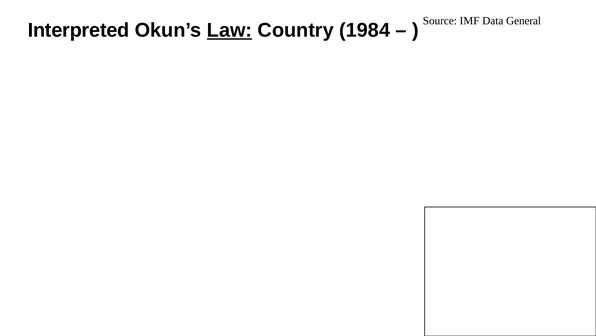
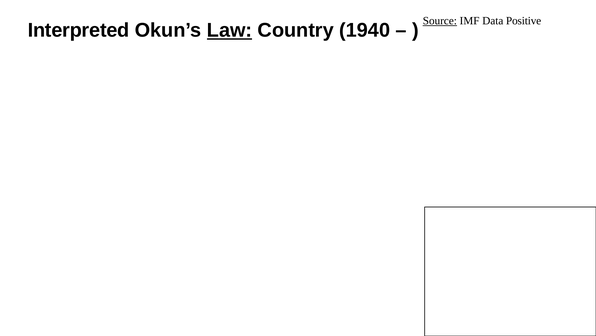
1984: 1984 -> 1940 (365, 30)
Source underline: none -> present (440, 21)
General: General -> Positive (524, 21)
